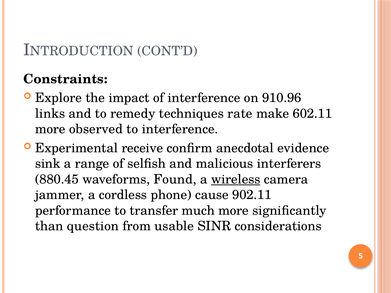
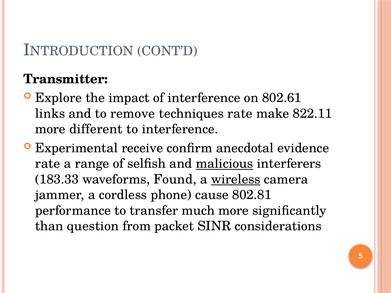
Constraints: Constraints -> Transmitter (66, 79)
910.96: 910.96 -> 802.61 (282, 98)
remedy: remedy -> remove (133, 114)
602.11: 602.11 -> 822.11 (312, 114)
observed: observed -> different (96, 129)
sink: sink -> rate (48, 164)
malicious underline: none -> present (225, 164)
880.45: 880.45 -> 183.33 (57, 179)
902.11: 902.11 -> 802.81 (252, 195)
usable: usable -> packet (174, 226)
